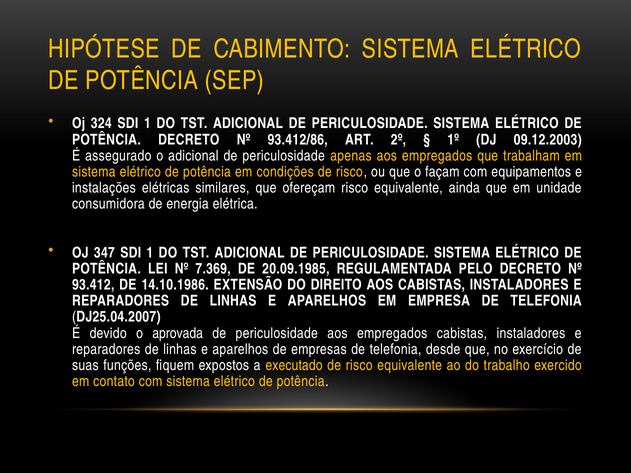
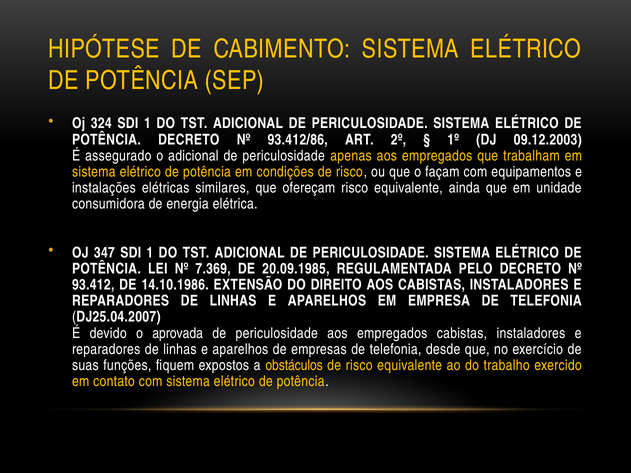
executado: executado -> obstáculos (294, 366)
